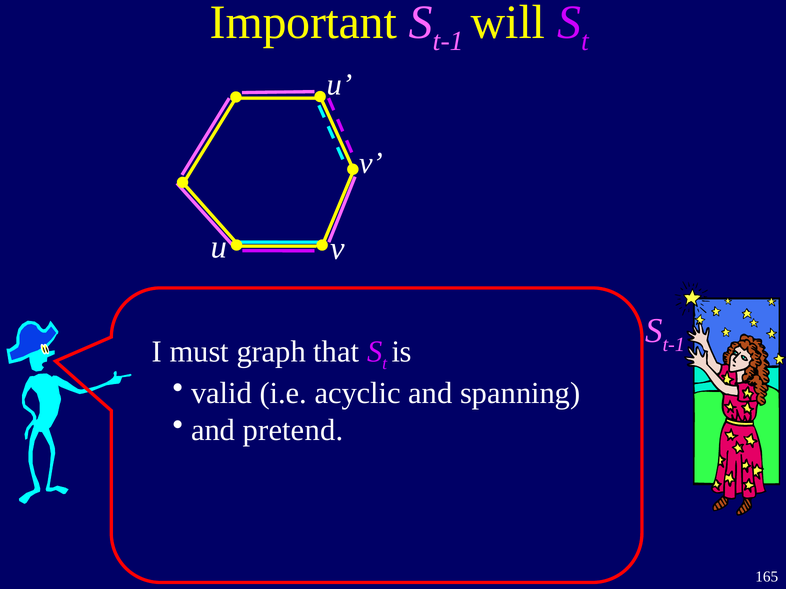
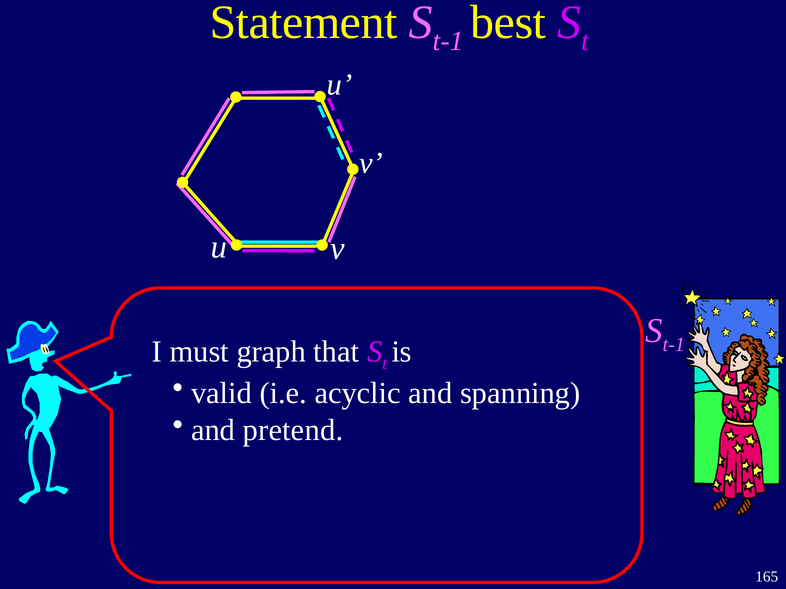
Important: Important -> Statement (304, 22)
will: will -> best (508, 22)
